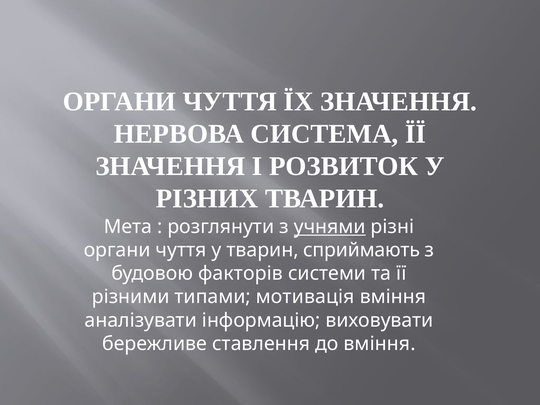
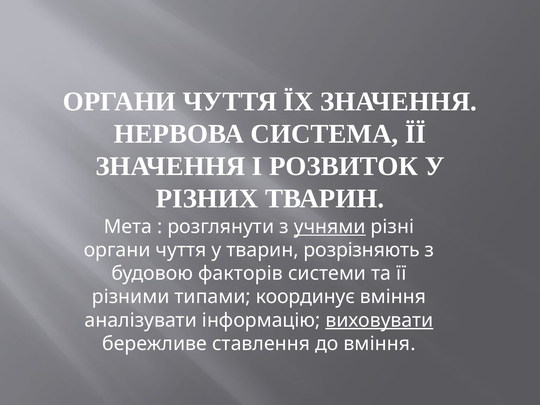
сприймають: сприймають -> розрізняють (362, 250)
мотивація: мотивація -> координує (305, 297)
виховувати underline: none -> present (379, 320)
